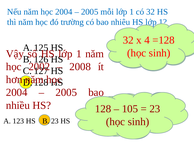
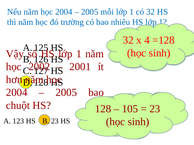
2008: 2008 -> 2001 (80, 67)
nhiều: nhiều -> chuột (18, 106)
